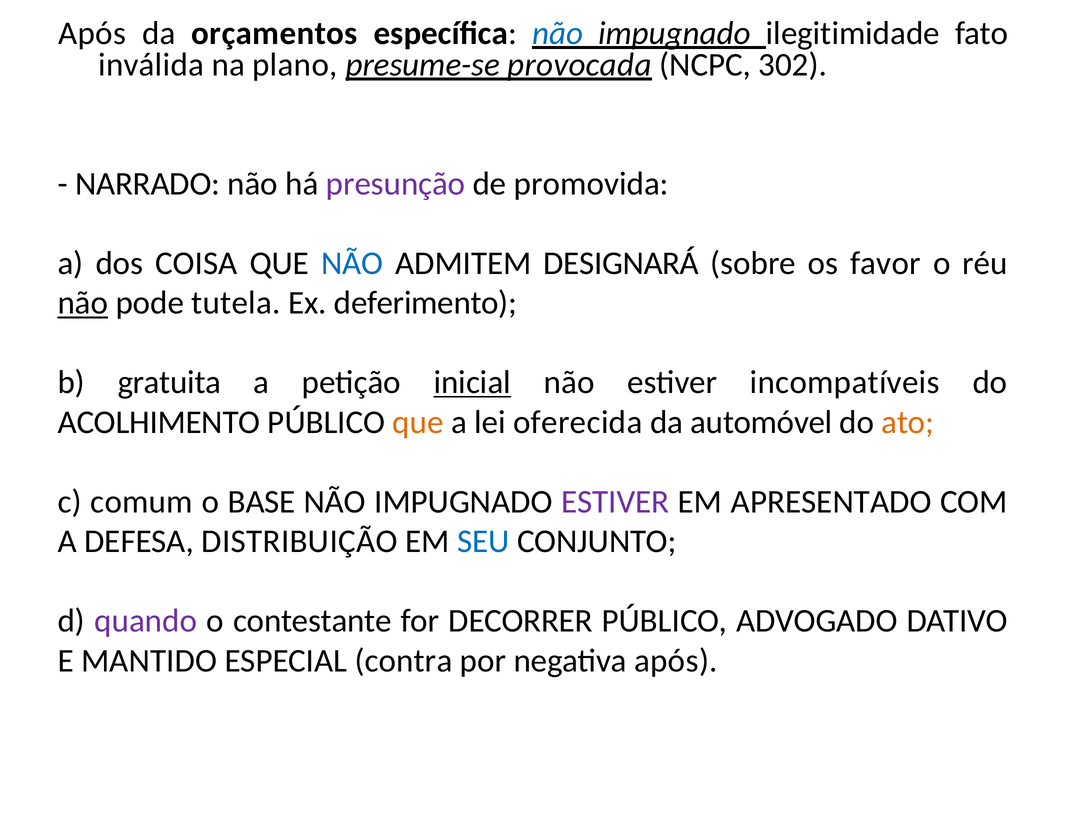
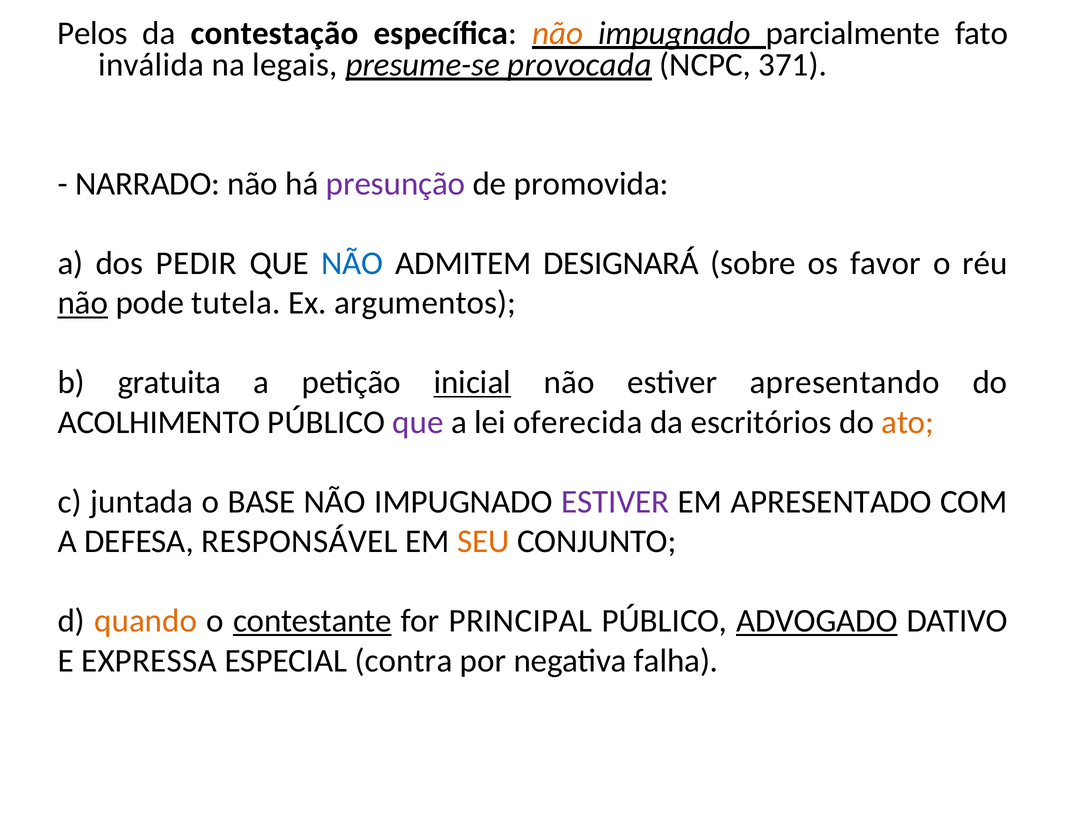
Após: Após -> Pelos (93, 33)
orçamentos: orçamentos -> contestação (275, 33)
não colour: blue -> orange (558, 33)
ilegitimidade: ilegitimidade -> parcialmente (853, 33)
plano: plano -> legais (295, 65)
302: 302 -> 371 (793, 65)
COISA: COISA -> PEDIR (196, 263)
deferimento: deferimento -> argumentos (425, 303)
incompatíveis: incompatíveis -> apresentando (845, 382)
que colour: orange -> purple (418, 422)
automóvel: automóvel -> escritórios (761, 422)
comum: comum -> juntada (142, 501)
DISTRIBUIÇÃO: DISTRIBUIÇÃO -> RESPONSÁVEL (299, 541)
SEU colour: blue -> orange (483, 541)
quando colour: purple -> orange (146, 620)
contestante underline: none -> present (312, 620)
DECORRER: DECORRER -> PRINCIPAL (520, 620)
ADVOGADO underline: none -> present (817, 620)
MANTIDO: MANTIDO -> EXPRESSA (149, 660)
negativa após: após -> falha (676, 660)
